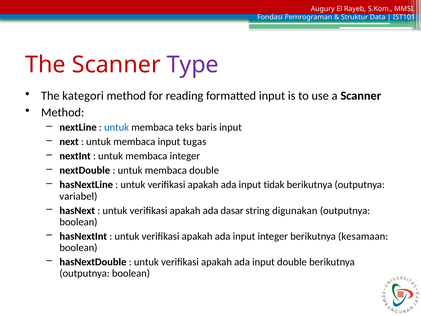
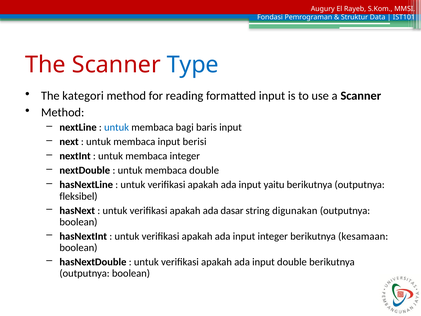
Type colour: purple -> blue (193, 65)
teks: teks -> bagi (185, 127)
tugas: tugas -> berisi (195, 142)
tidak: tidak -> yaitu (274, 185)
variabel: variabel -> fleksibel (78, 196)
